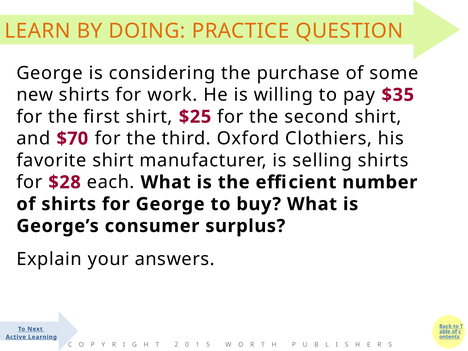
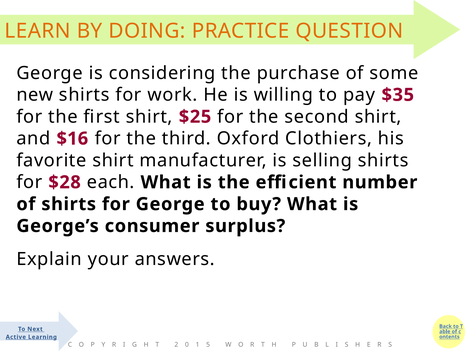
$70: $70 -> $16 (72, 139)
